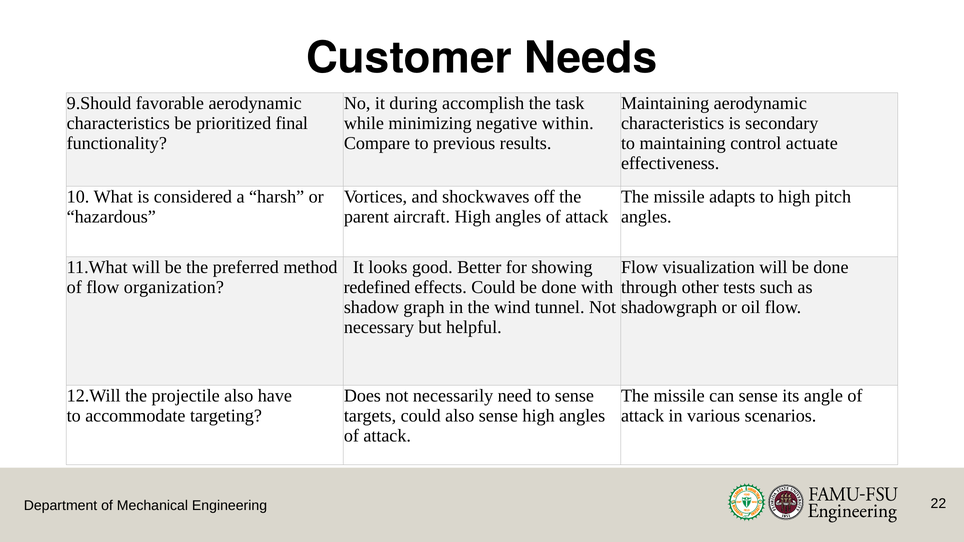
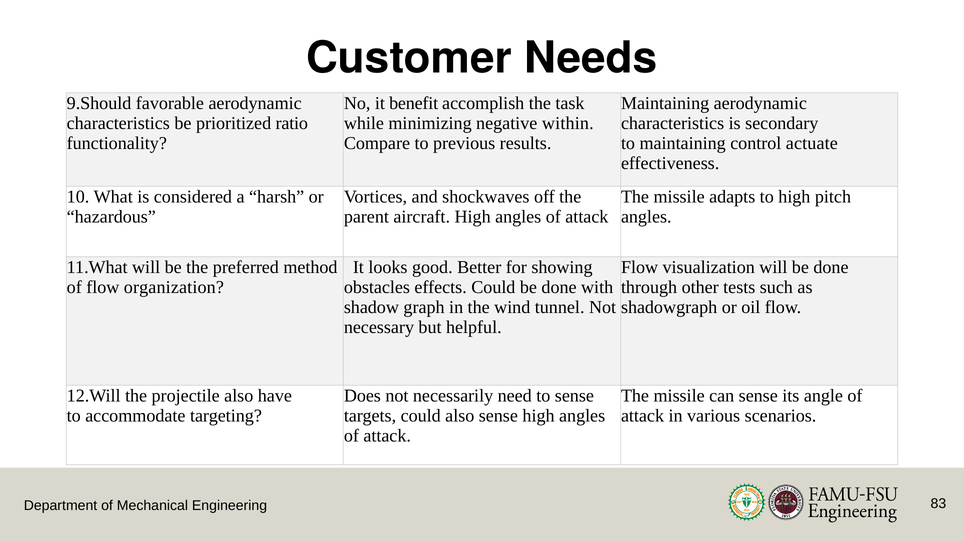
during: during -> benefit (414, 103)
final: final -> ratio (292, 123)
redefined: redefined -> obstacles (377, 287)
22: 22 -> 83 (938, 504)
